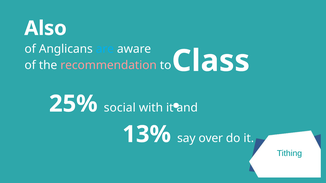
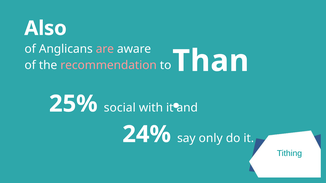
are colour: light blue -> pink (105, 49)
Class: Class -> Than (211, 61)
13%: 13% -> 24% (147, 135)
over: over -> only (211, 138)
